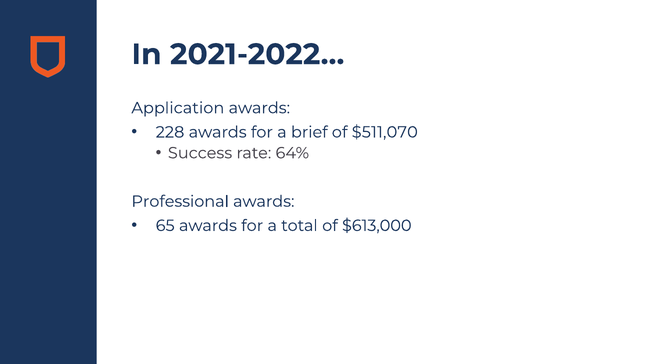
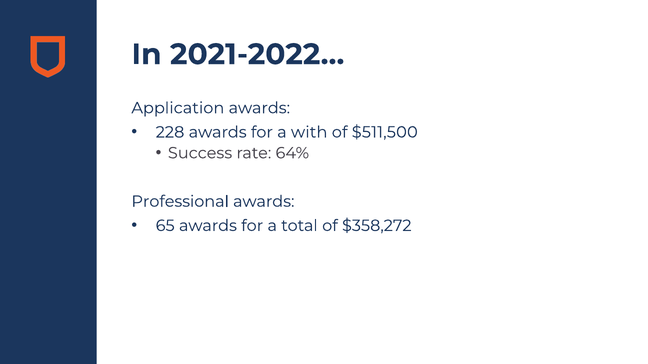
brief: brief -> with (309, 132)
$511,070: $511,070 -> $511,500 (385, 132)
$613,000: $613,000 -> $358,272 (377, 226)
